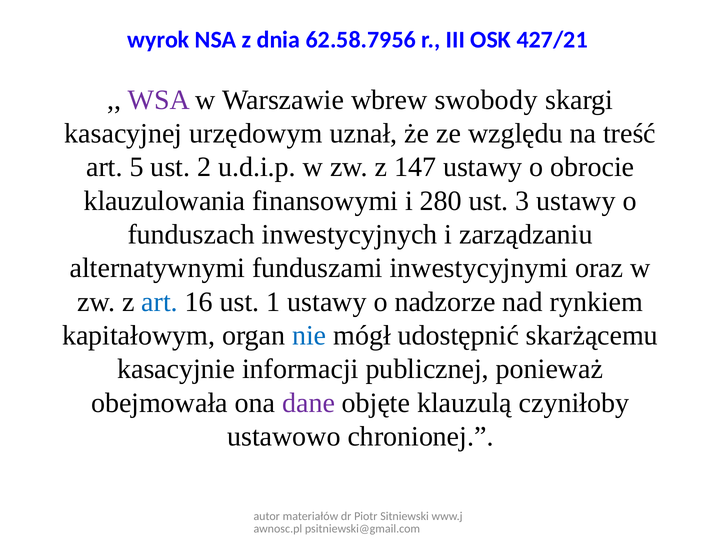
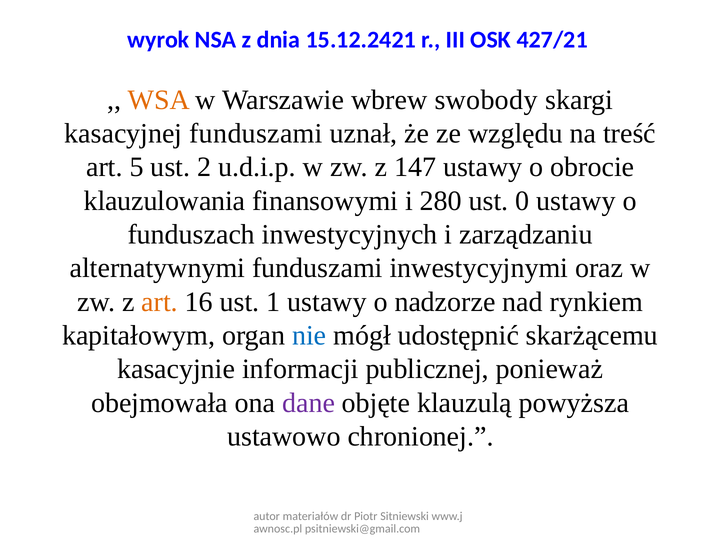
62.58.7956: 62.58.7956 -> 15.12.2421 (361, 40)
WSA colour: purple -> orange (159, 100)
kasacyjnej urzędowym: urzędowym -> funduszami (256, 133)
3: 3 -> 0 (522, 201)
art colour: blue -> orange (160, 302)
czyniłoby: czyniłoby -> powyższa (574, 403)
